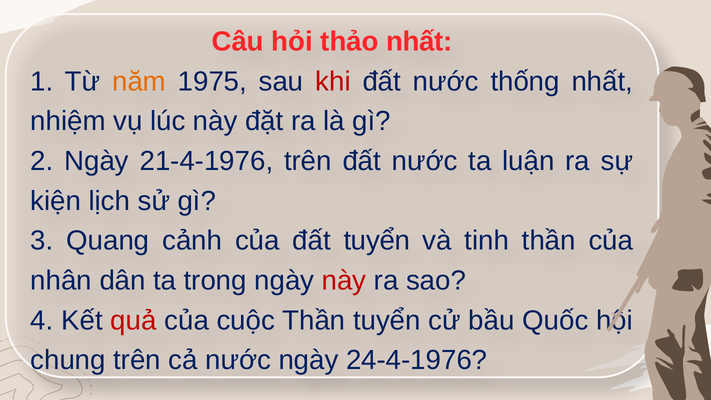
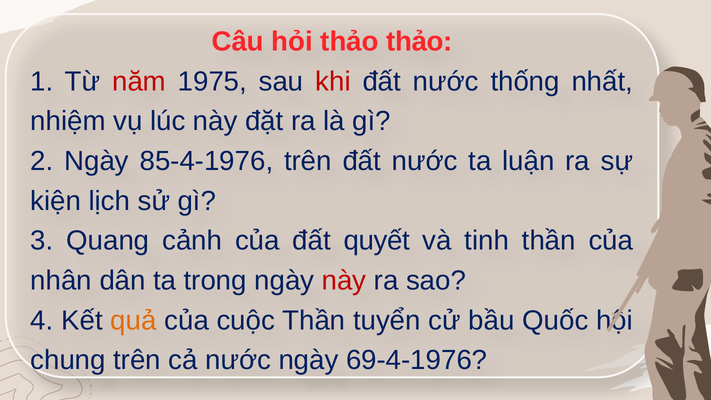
thảo nhất: nhất -> thảo (419, 42)
năm colour: orange -> red (139, 81)
21-4-1976: 21-4-1976 -> 85-4-1976 (206, 161)
đất tuyển: tuyển -> quyết (377, 241)
quả colour: red -> orange (134, 320)
24-4-1976: 24-4-1976 -> 69-4-1976 (417, 360)
